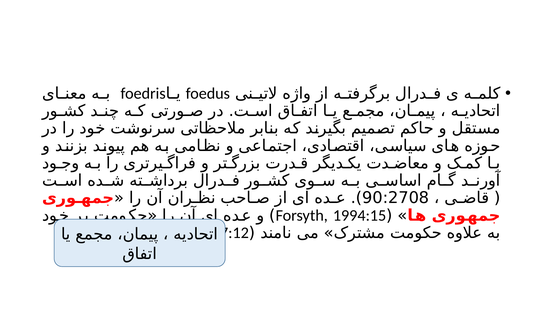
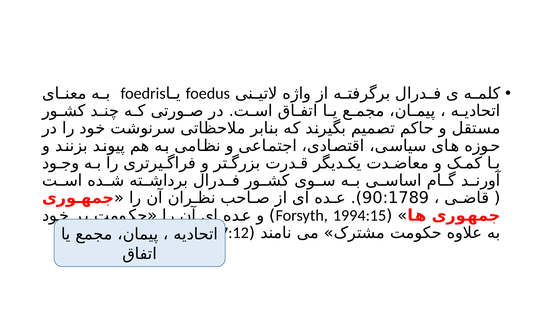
90:2708: 90:2708 -> 90:1789 (396, 198)
